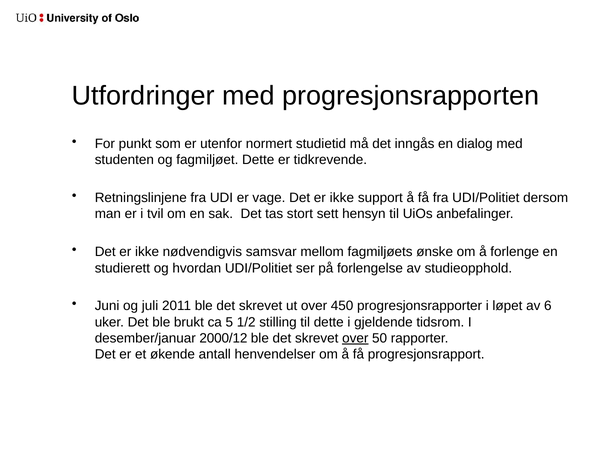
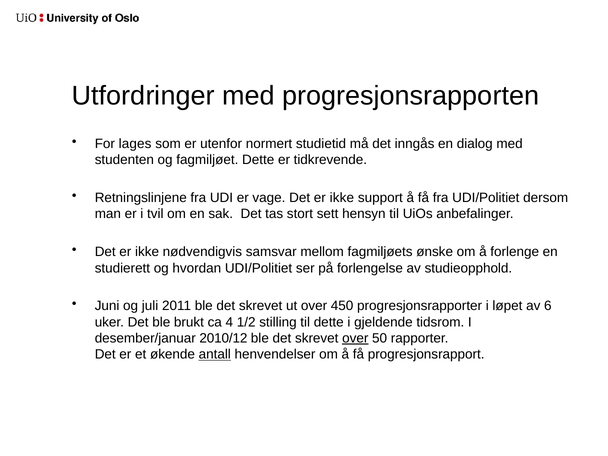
punkt: punkt -> lages (135, 144)
5: 5 -> 4 (229, 322)
2000/12: 2000/12 -> 2010/12 (223, 338)
antall underline: none -> present (215, 355)
